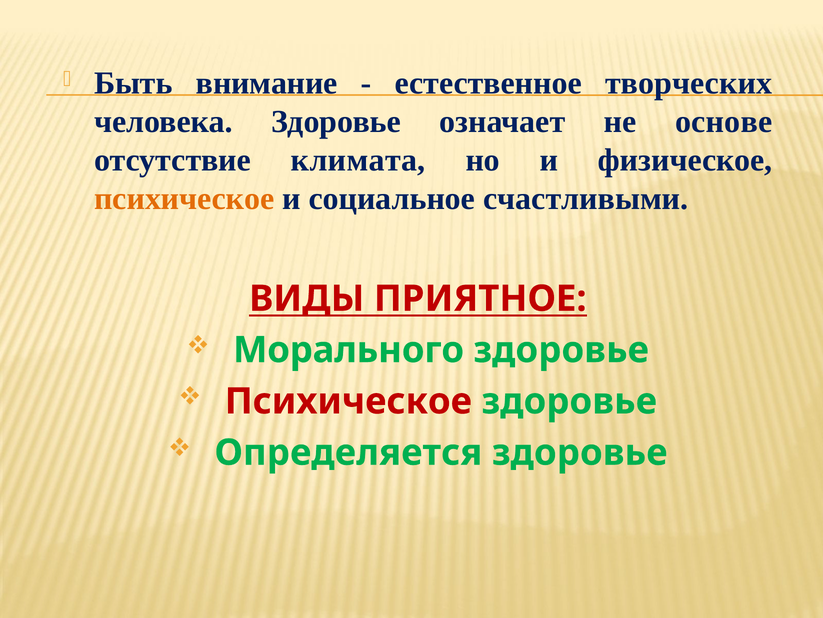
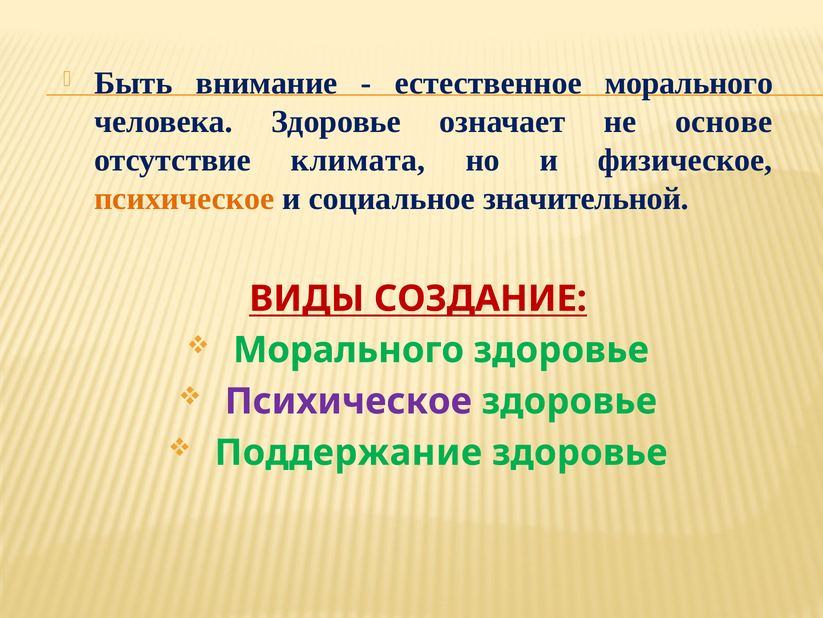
естественное творческих: творческих -> морального (689, 83)
счастливыми: счастливыми -> значительной (586, 198)
ПРИЯТНОЕ: ПРИЯТНОЕ -> СОЗДАНИЕ (480, 298)
Психическое colour: red -> purple (348, 401)
Определяется: Определяется -> Поддержание (348, 452)
